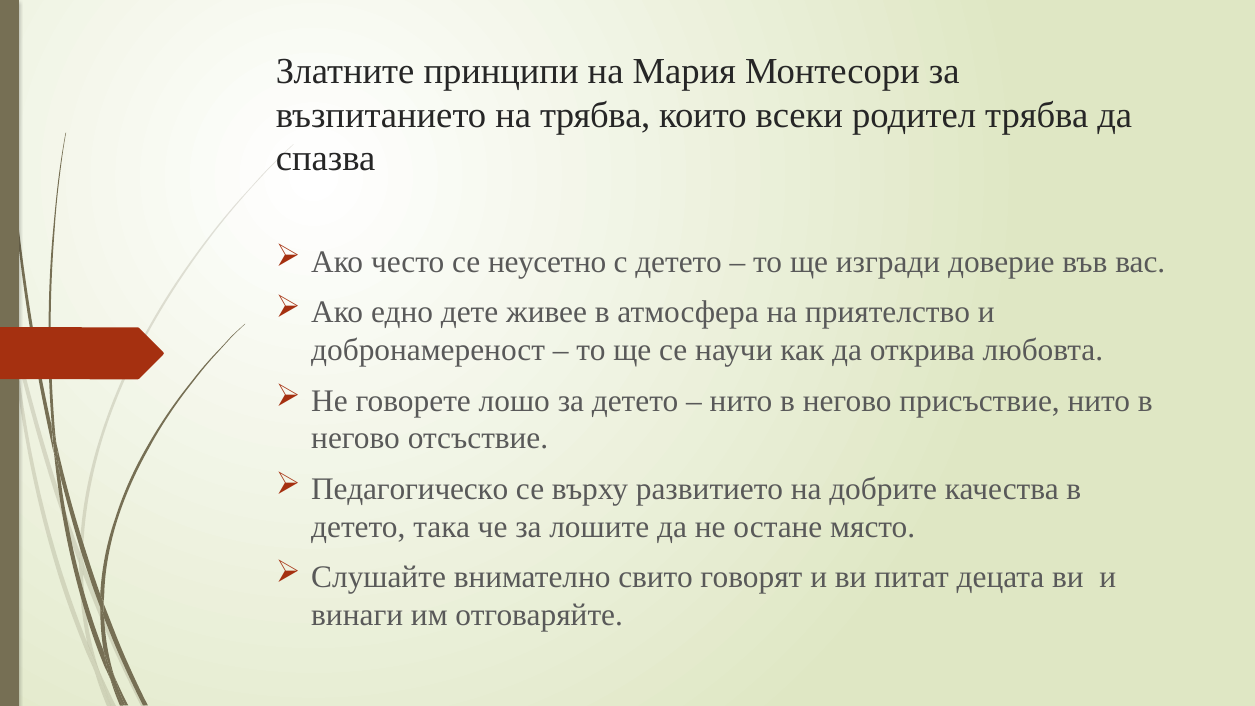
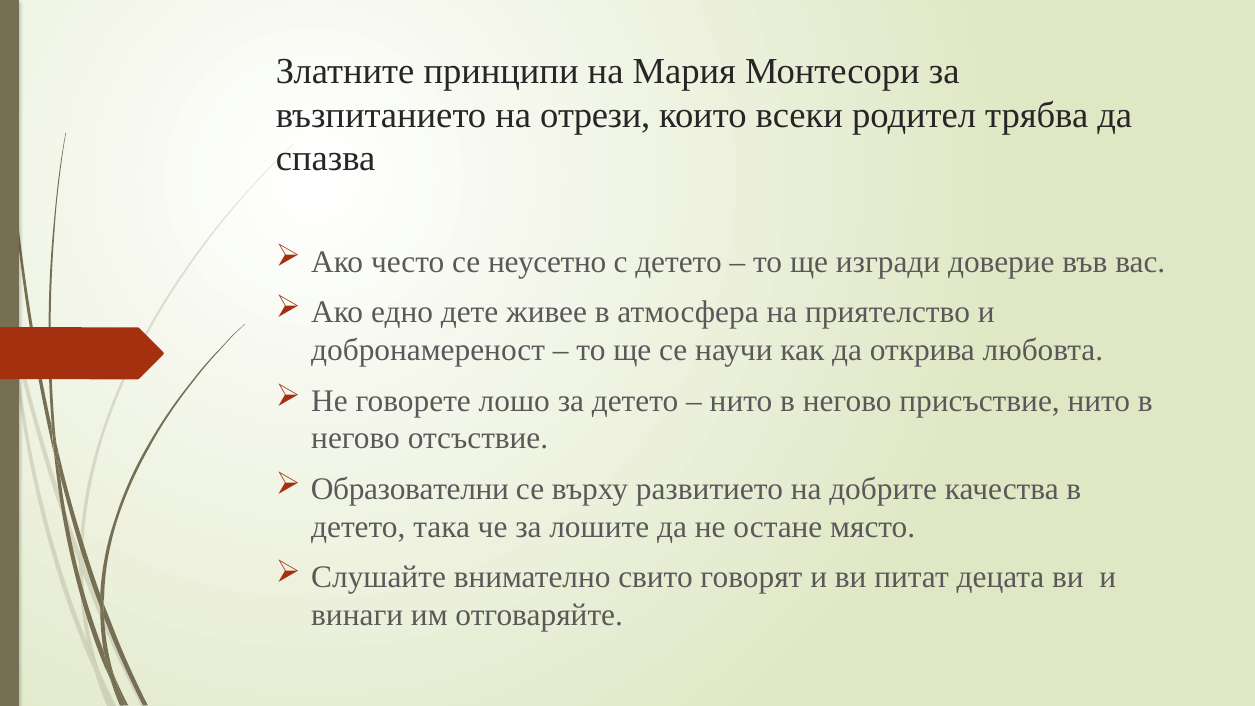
на трябва: трябва -> отрези (595, 115)
Педагогическо: Педагогическо -> Образователни (410, 489)
